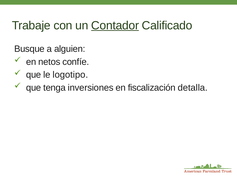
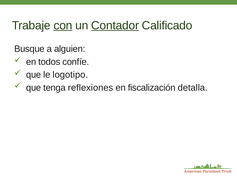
con underline: none -> present (63, 25)
netos: netos -> todos (49, 62)
inversiones: inversiones -> reflexiones (91, 88)
